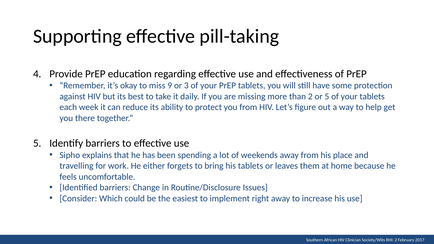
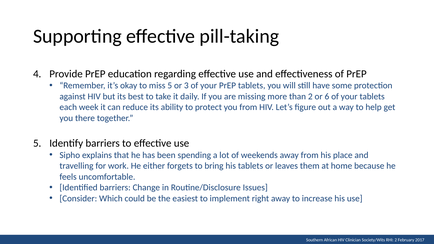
miss 9: 9 -> 5 (170, 86)
or 5: 5 -> 6 (327, 97)
